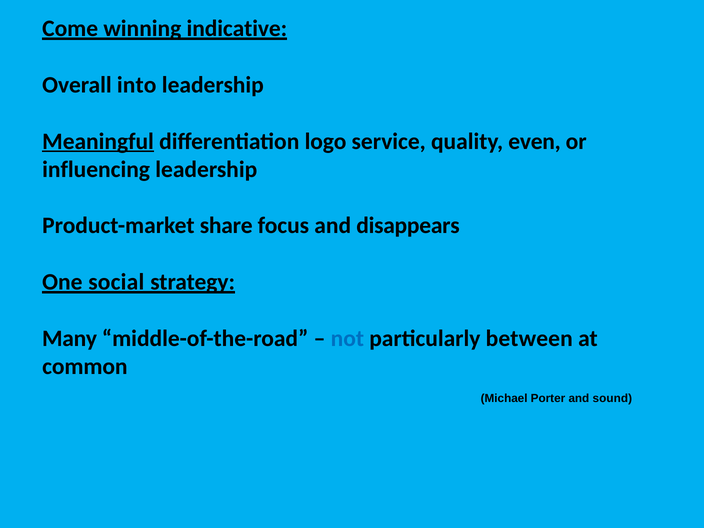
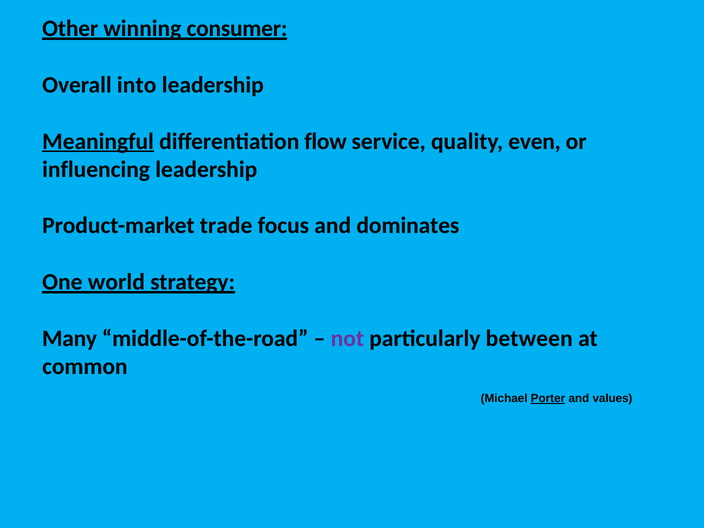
Come: Come -> Other (70, 29)
indicative: indicative -> consumer (237, 29)
logo: logo -> flow (326, 141)
share: share -> trade (226, 226)
disappears: disappears -> dominates (408, 226)
social: social -> world (116, 282)
not colour: blue -> purple (347, 338)
Porter underline: none -> present (548, 398)
sound: sound -> values (612, 398)
